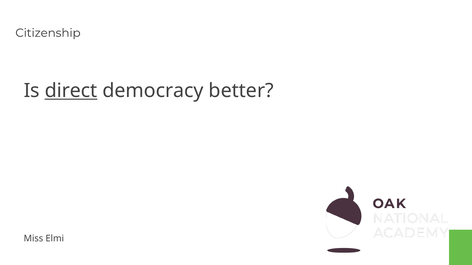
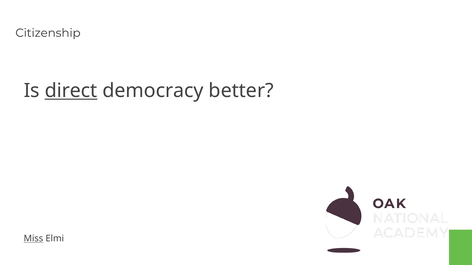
Miss underline: none -> present (33, 239)
